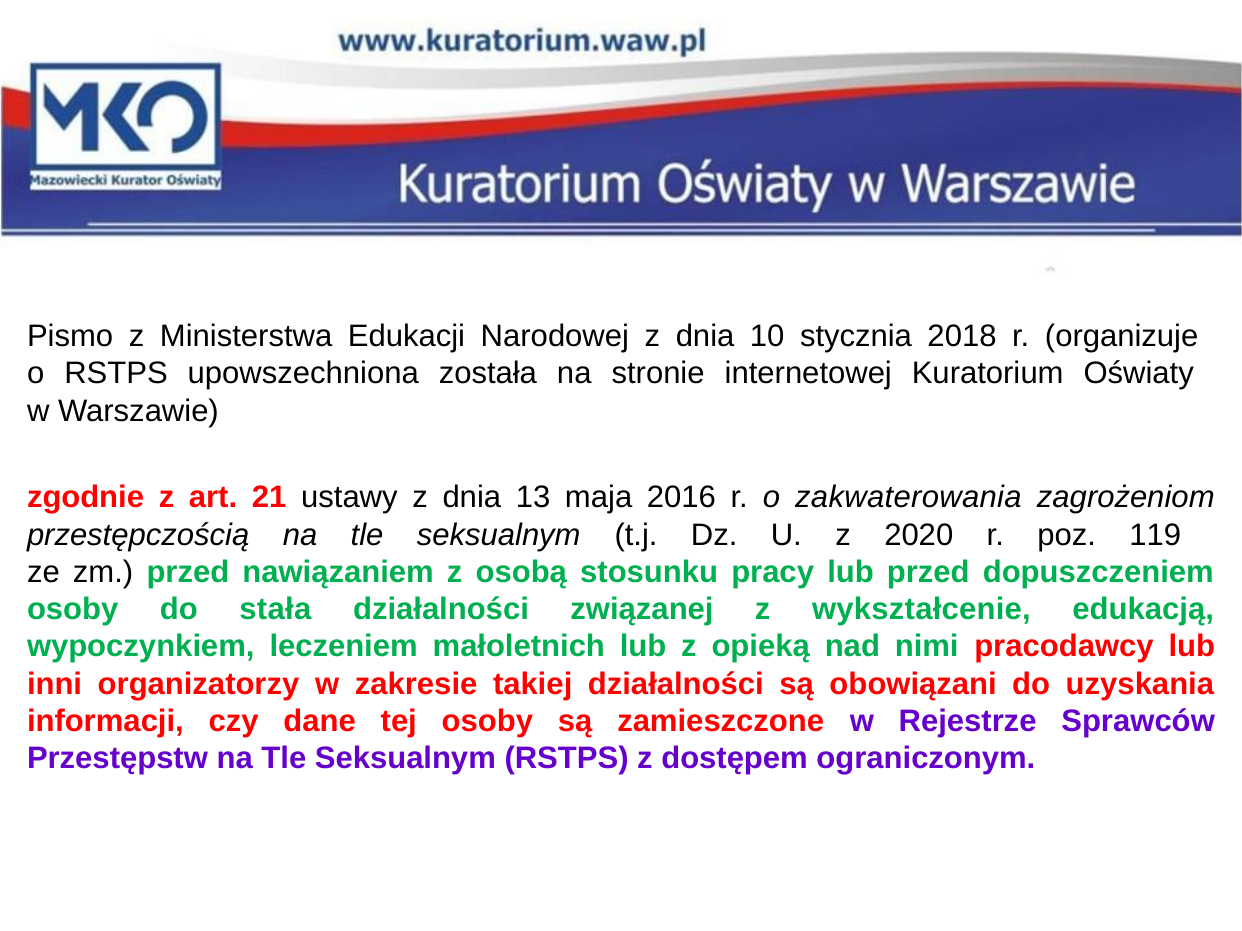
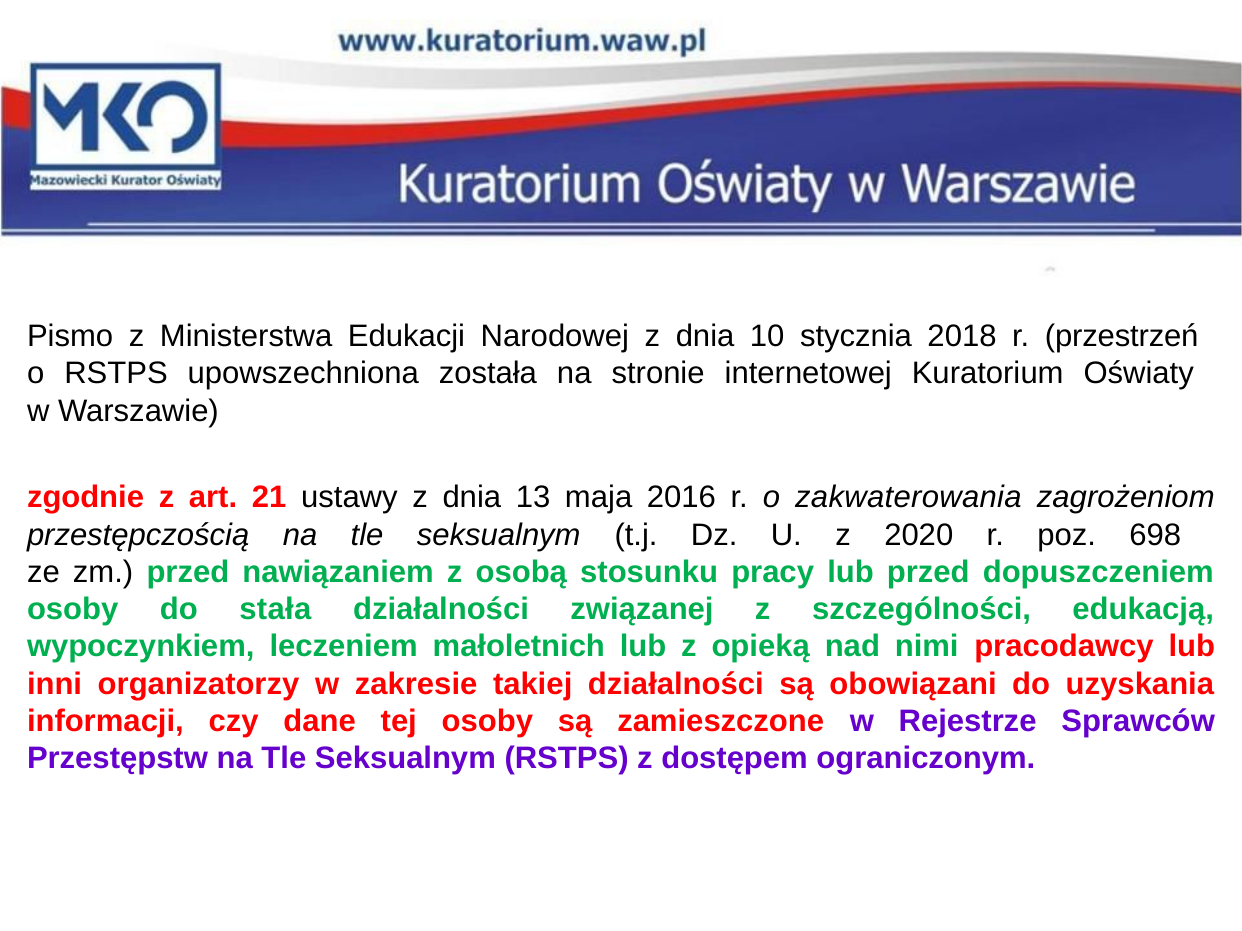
organizuje: organizuje -> przestrzeń (1122, 336)
119: 119 -> 698 (1155, 535)
wykształcenie: wykształcenie -> szczególności (922, 610)
